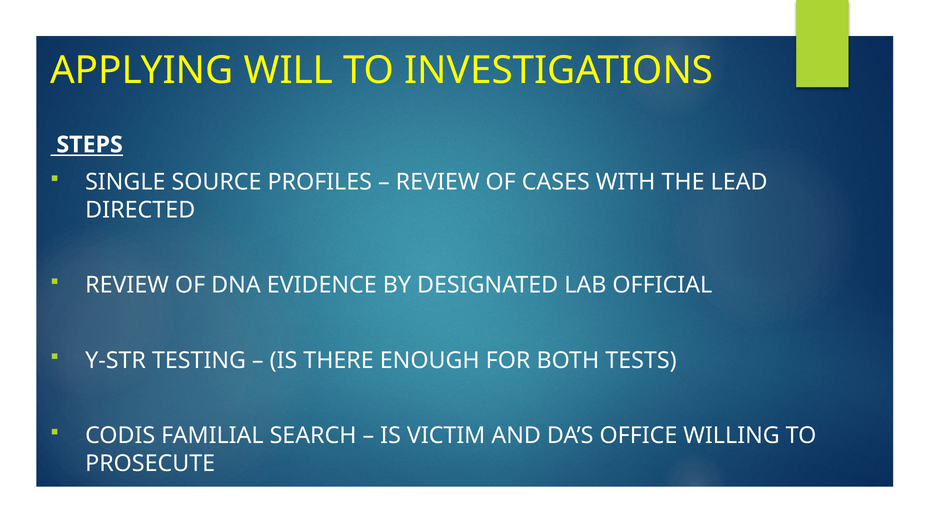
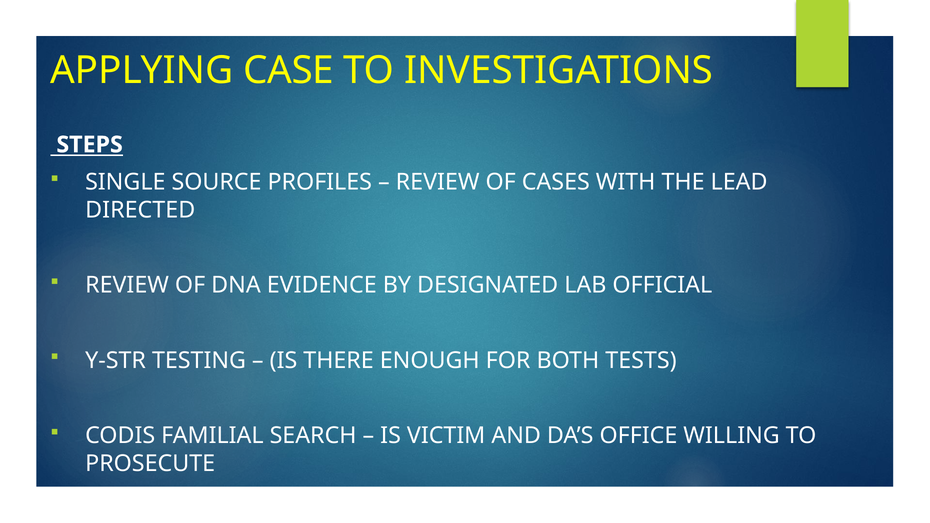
WILL: WILL -> CASE (289, 71)
